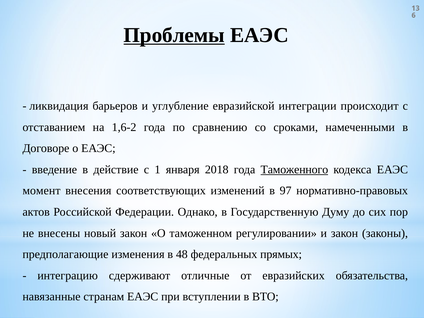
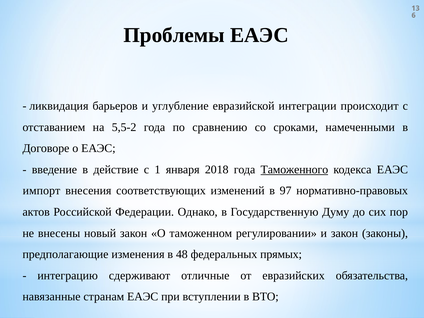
Проблемы underline: present -> none (174, 35)
1,6-2: 1,6-2 -> 5,5-2 (124, 127)
момент: момент -> импорт (41, 191)
